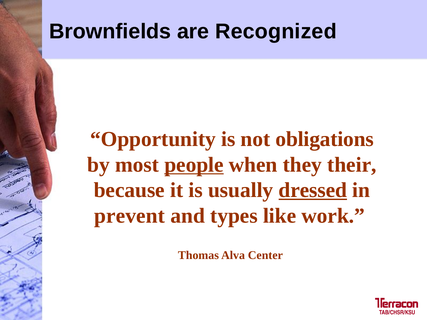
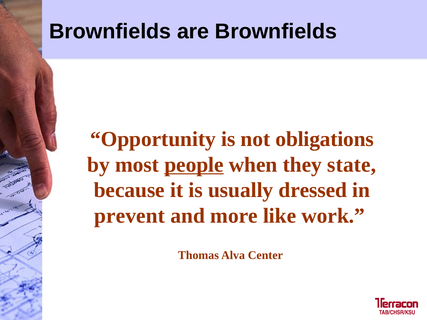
are Recognized: Recognized -> Brownfields (276, 31)
their: their -> state (352, 165)
dressed underline: present -> none (313, 190)
types: types -> more (234, 216)
